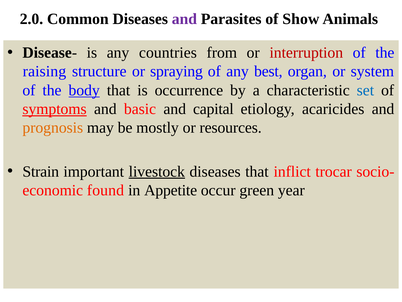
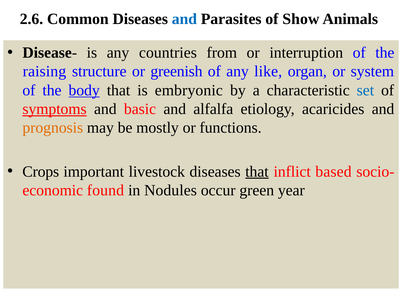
2.0: 2.0 -> 2.6 (31, 19)
and colour: purple -> blue (184, 19)
interruption colour: red -> black (306, 53)
spraying: spraying -> greenish (176, 71)
best: best -> like (268, 71)
occurrence: occurrence -> embryonic (189, 90)
capital: capital -> alfalfa (213, 109)
resources: resources -> functions (231, 128)
Strain: Strain -> Crops (41, 171)
livestock underline: present -> none (157, 171)
that underline: none -> present (257, 171)
trocar: trocar -> based (333, 171)
Appetite: Appetite -> Nodules (171, 190)
